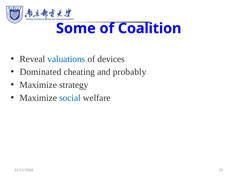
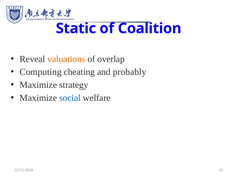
Some: Some -> Static (76, 28)
valuations colour: blue -> orange (66, 59)
devices: devices -> overlap (111, 59)
Dominated: Dominated -> Computing (41, 72)
